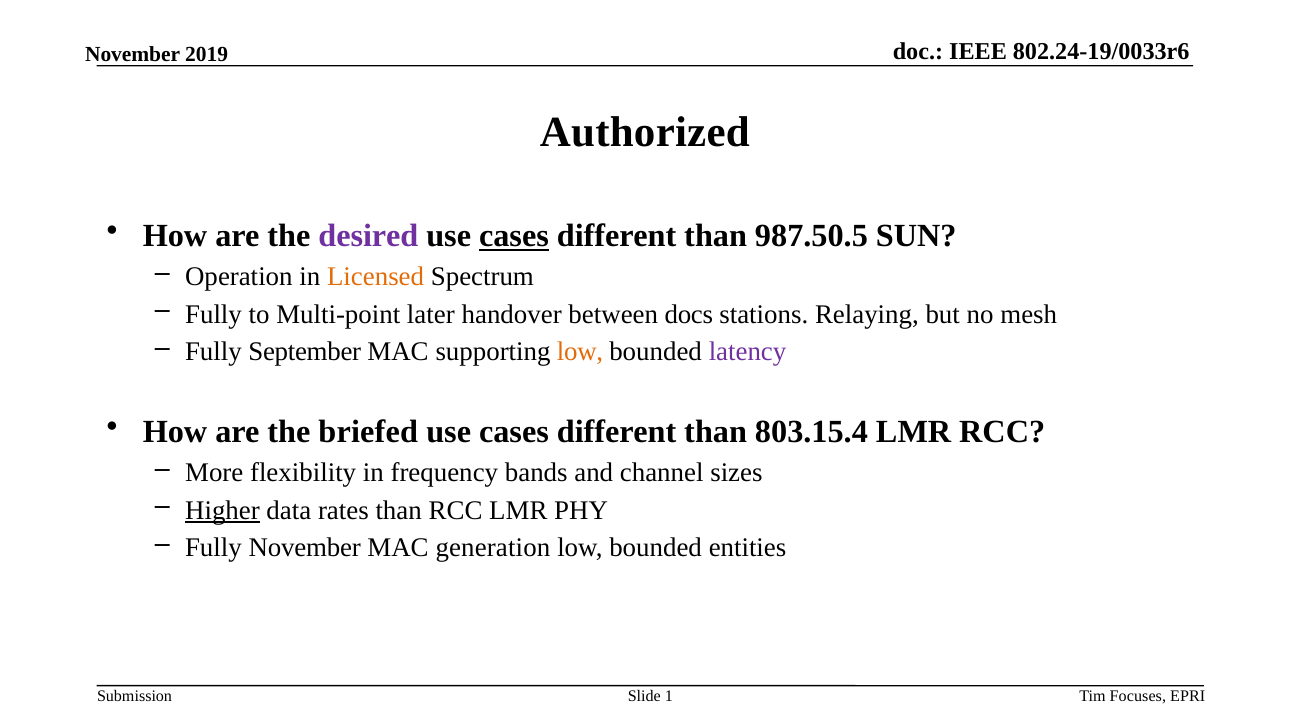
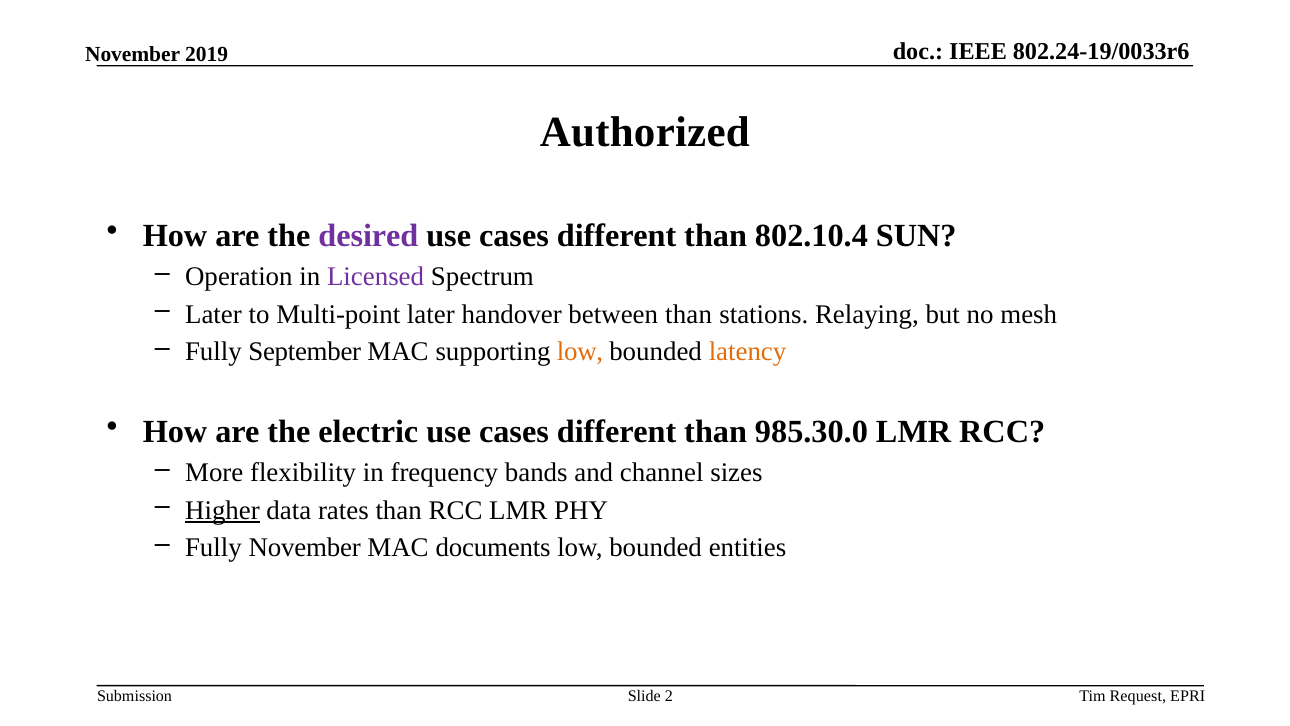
cases underline: present -> none (514, 236)
987.50.5: 987.50.5 -> 802.10.4 (811, 236)
Licensed colour: orange -> purple (376, 277)
Fully: Fully -> Later (213, 314)
between docs: docs -> than (689, 314)
latency colour: purple -> orange (748, 352)
briefed: briefed -> electric (368, 432)
803.15.4: 803.15.4 -> 985.30.0 (811, 432)
generation: generation -> documents (493, 548)
1: 1 -> 2 (669, 696)
Focuses: Focuses -> Request (1138, 696)
